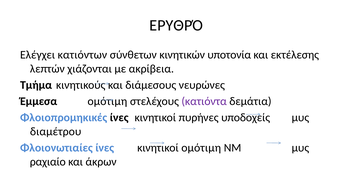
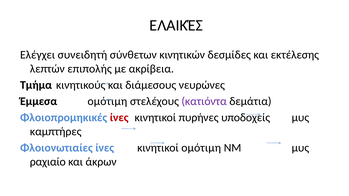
ΕΡΥΘΡΌ: ΕΡΥΘΡΌ -> ΕΛΑΙΚΈΣ (176, 25)
κατιόντων: κατιόντων -> συνειδητή (82, 55)
υποτονία: υποτονία -> δεσμίδες (229, 55)
χιάζονται: χιάζονται -> επιπολής (90, 69)
ίνες colour: black -> red (119, 118)
διαμέτρου: διαμέτρου -> καμπτήρες (56, 132)
